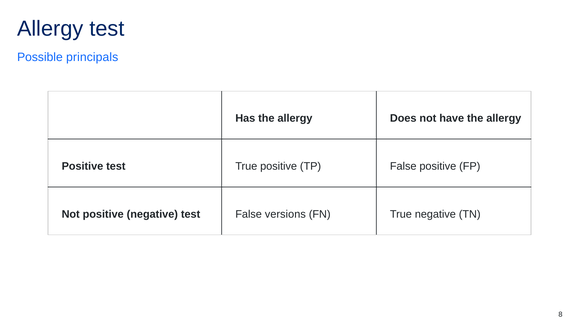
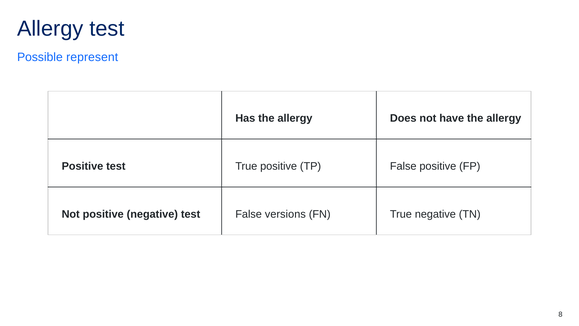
principals: principals -> represent (92, 57)
